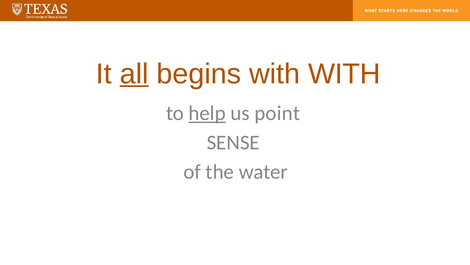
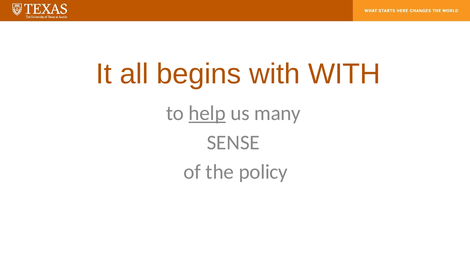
all underline: present -> none (134, 74)
point: point -> many (277, 113)
water: water -> policy (263, 172)
